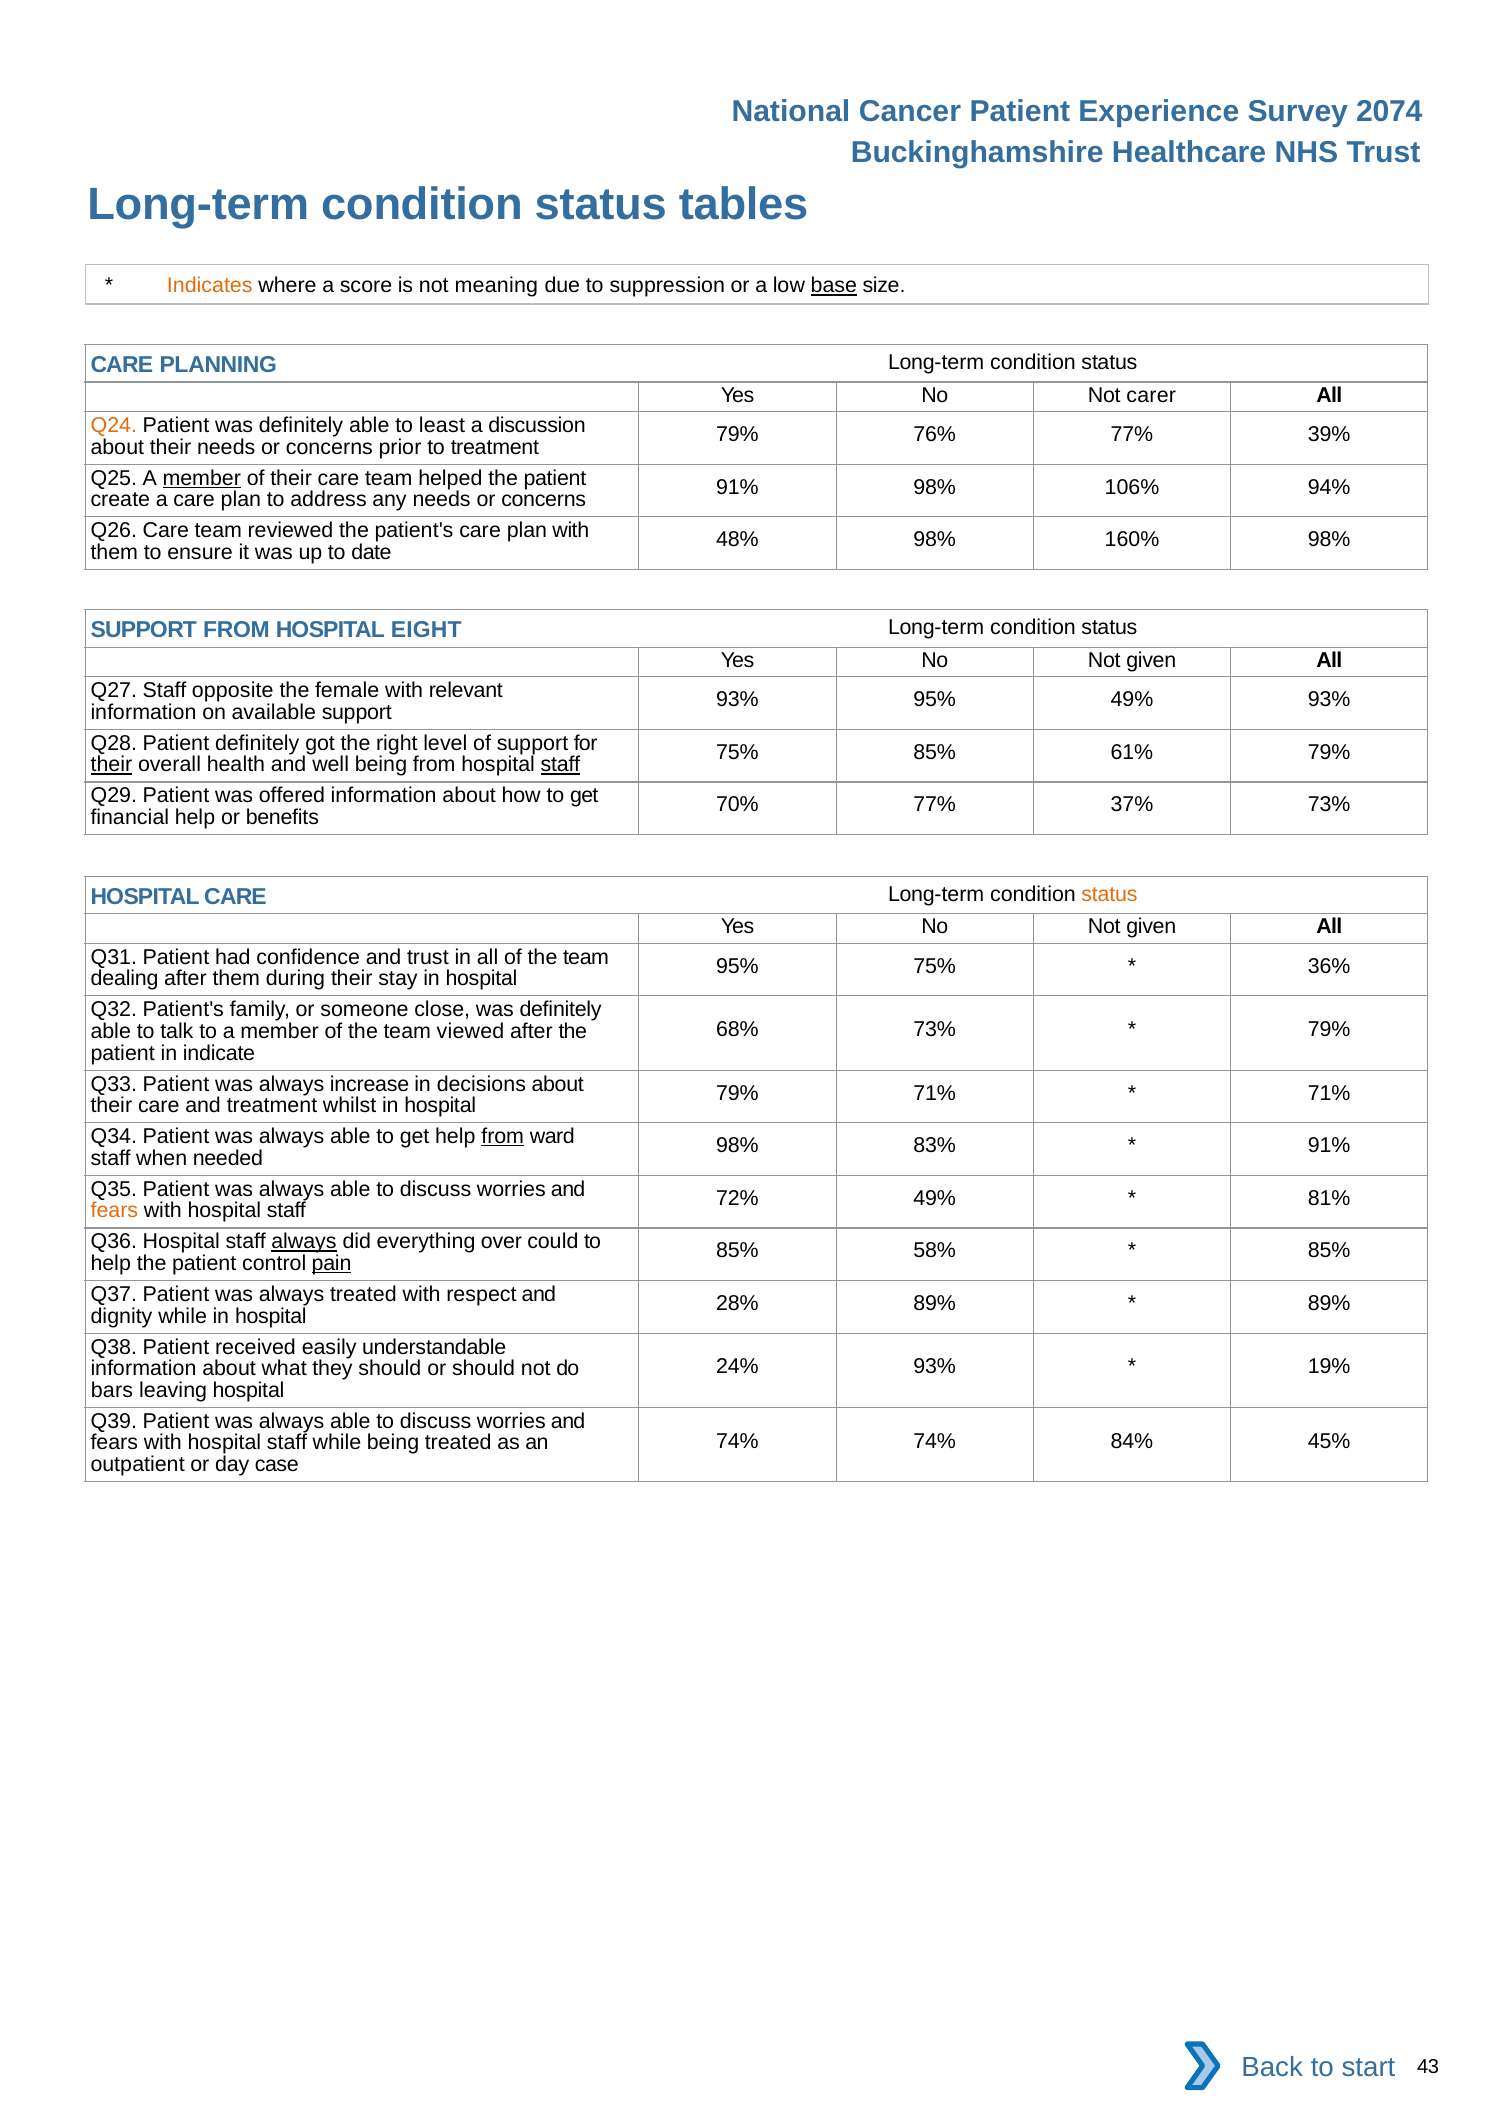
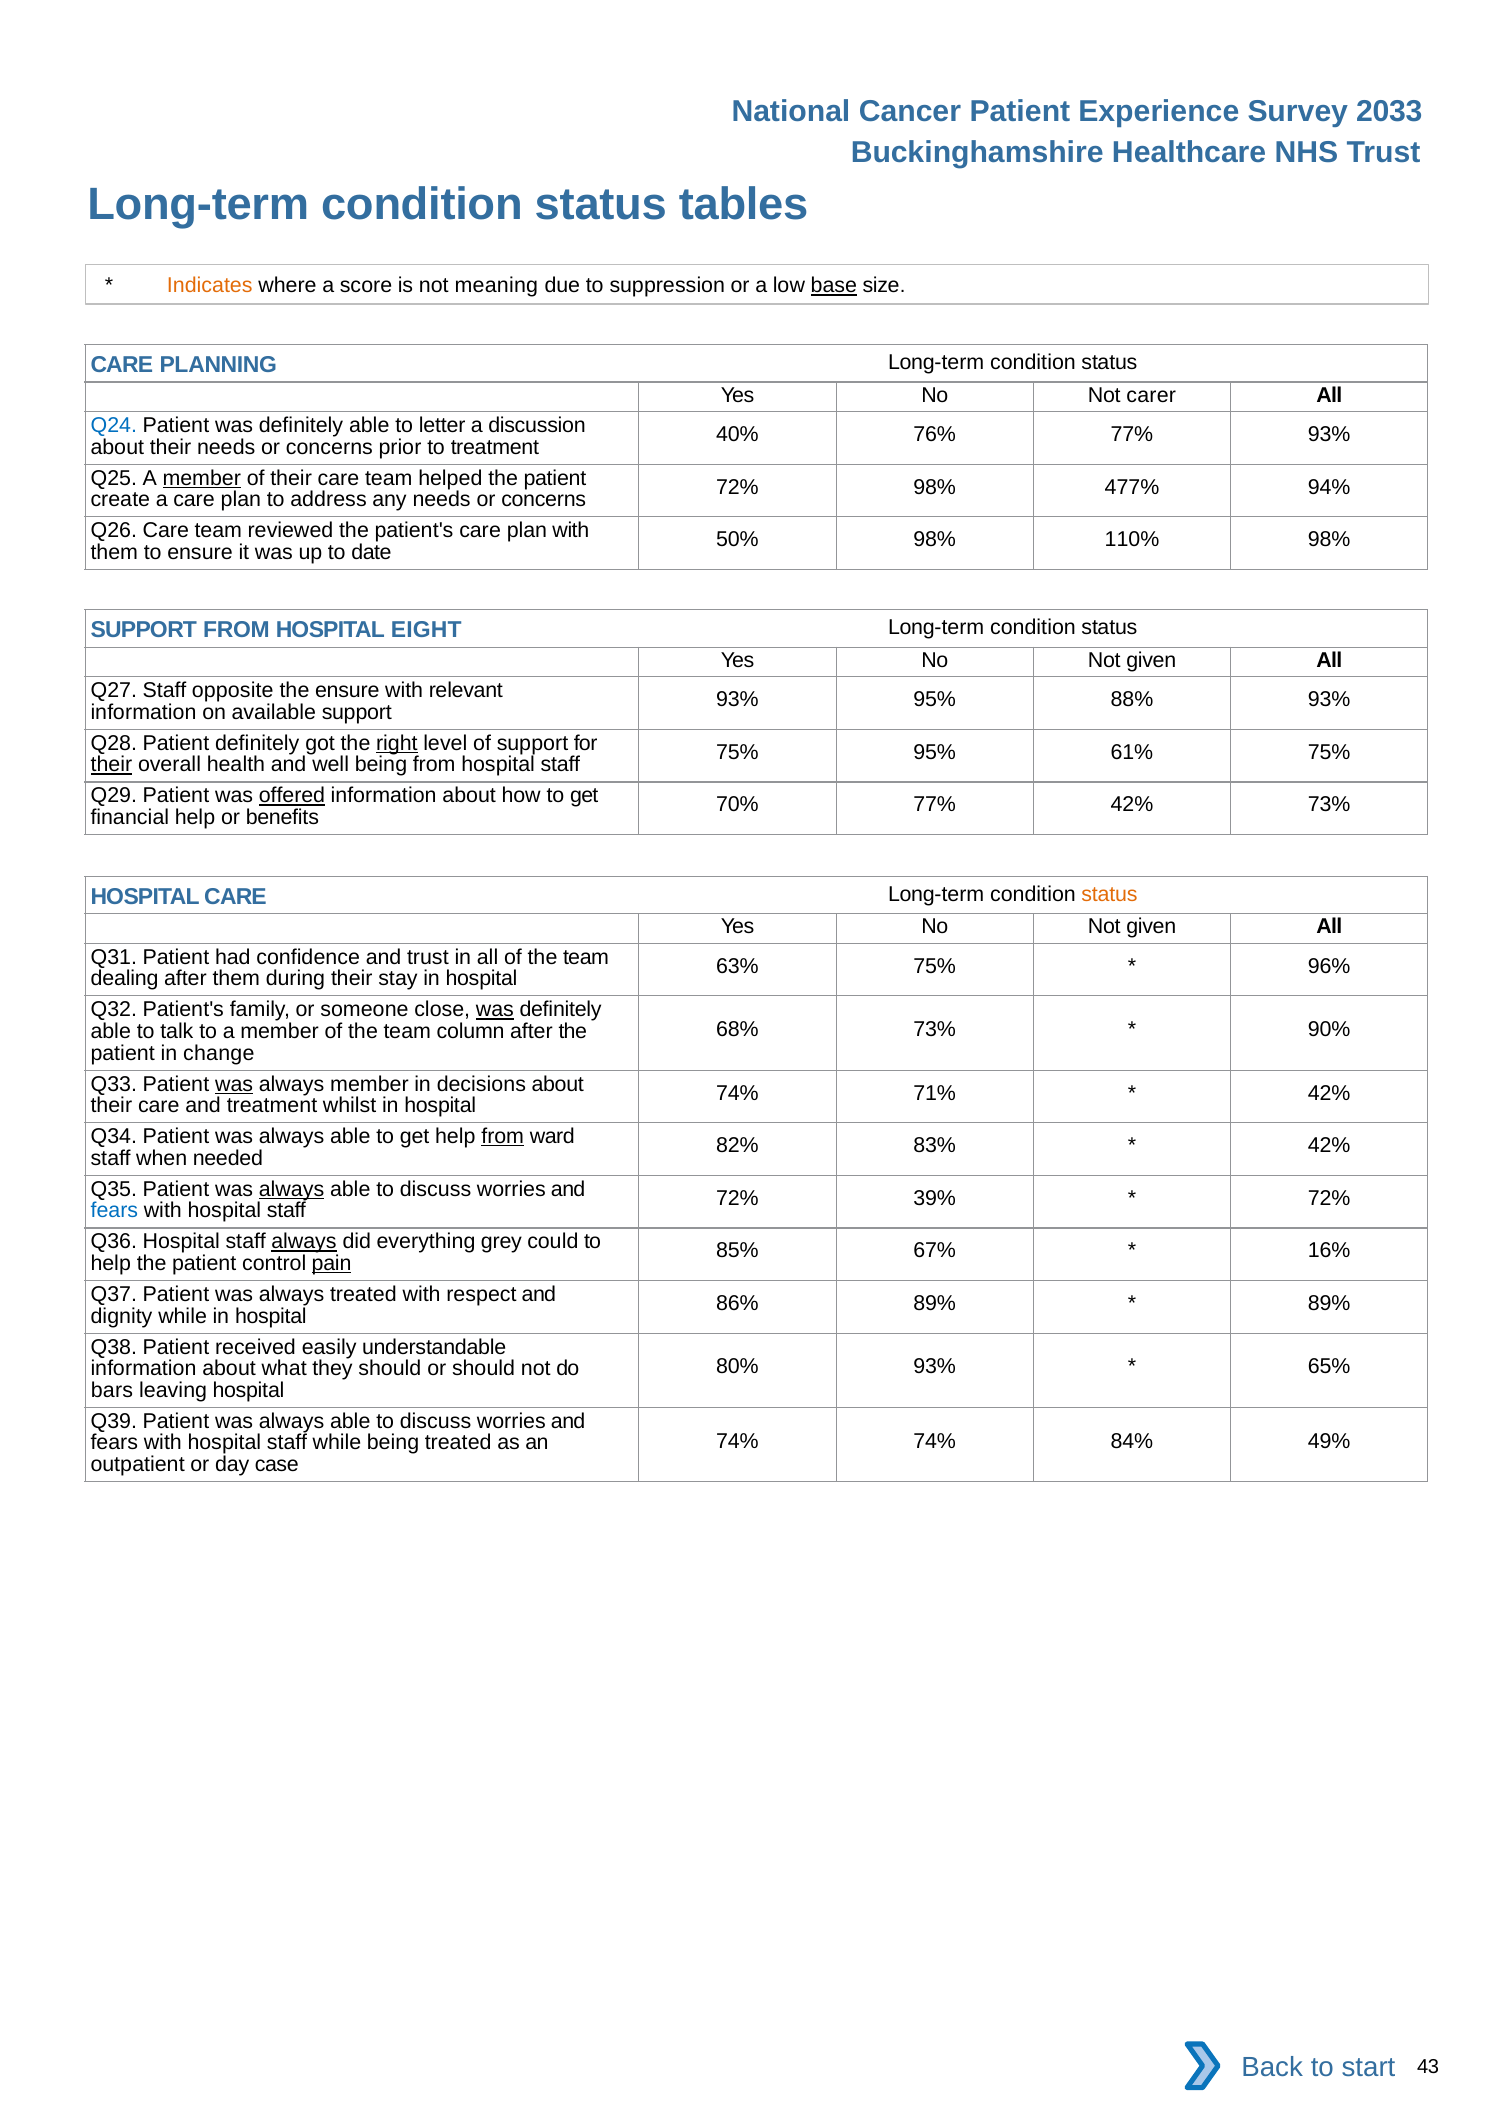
2074: 2074 -> 2033 (1389, 112)
Q24 colour: orange -> blue (114, 425)
least: least -> letter (442, 425)
79%: 79% -> 40% (737, 435)
77% 39%: 39% -> 93% (1329, 435)
91%: 91% -> 72% (737, 487)
106%: 106% -> 477% (1132, 487)
48%: 48% -> 50% (737, 540)
160%: 160% -> 110% (1132, 540)
the female: female -> ensure (347, 691)
95% 49%: 49% -> 88% (1132, 700)
right underline: none -> present (397, 743)
75% 85%: 85% -> 95% (935, 752)
61% 79%: 79% -> 75% (1329, 752)
staff underline: present -> none (560, 765)
offered underline: none -> present (292, 796)
77% 37%: 37% -> 42% (1132, 805)
95%: 95% -> 63% (737, 966)
36%: 36% -> 96% (1329, 966)
was underline: none -> present (495, 1010)
79%: 79% -> 90% (1329, 1030)
viewed: viewed -> column (471, 1031)
indicate: indicate -> change (219, 1053)
was underline: none -> present (234, 1084)
always increase: increase -> member (369, 1084)
79%: 79% -> 74% (737, 1093)
71%: 71% -> 42% (1329, 1093)
98%: 98% -> 82% (737, 1146)
91%: 91% -> 42% (1329, 1146)
always underline: none -> present (292, 1189)
72% 49%: 49% -> 39% (935, 1198)
81%: 81% -> 72% (1329, 1198)
fears colour: orange -> blue (114, 1211)
over: over -> grey (501, 1242)
58%: 58% -> 67% (935, 1251)
85%: 85% -> 16% (1329, 1251)
28%: 28% -> 86% (737, 1303)
24%: 24% -> 80% (737, 1367)
19%: 19% -> 65% (1329, 1367)
45%: 45% -> 49% (1329, 1441)
